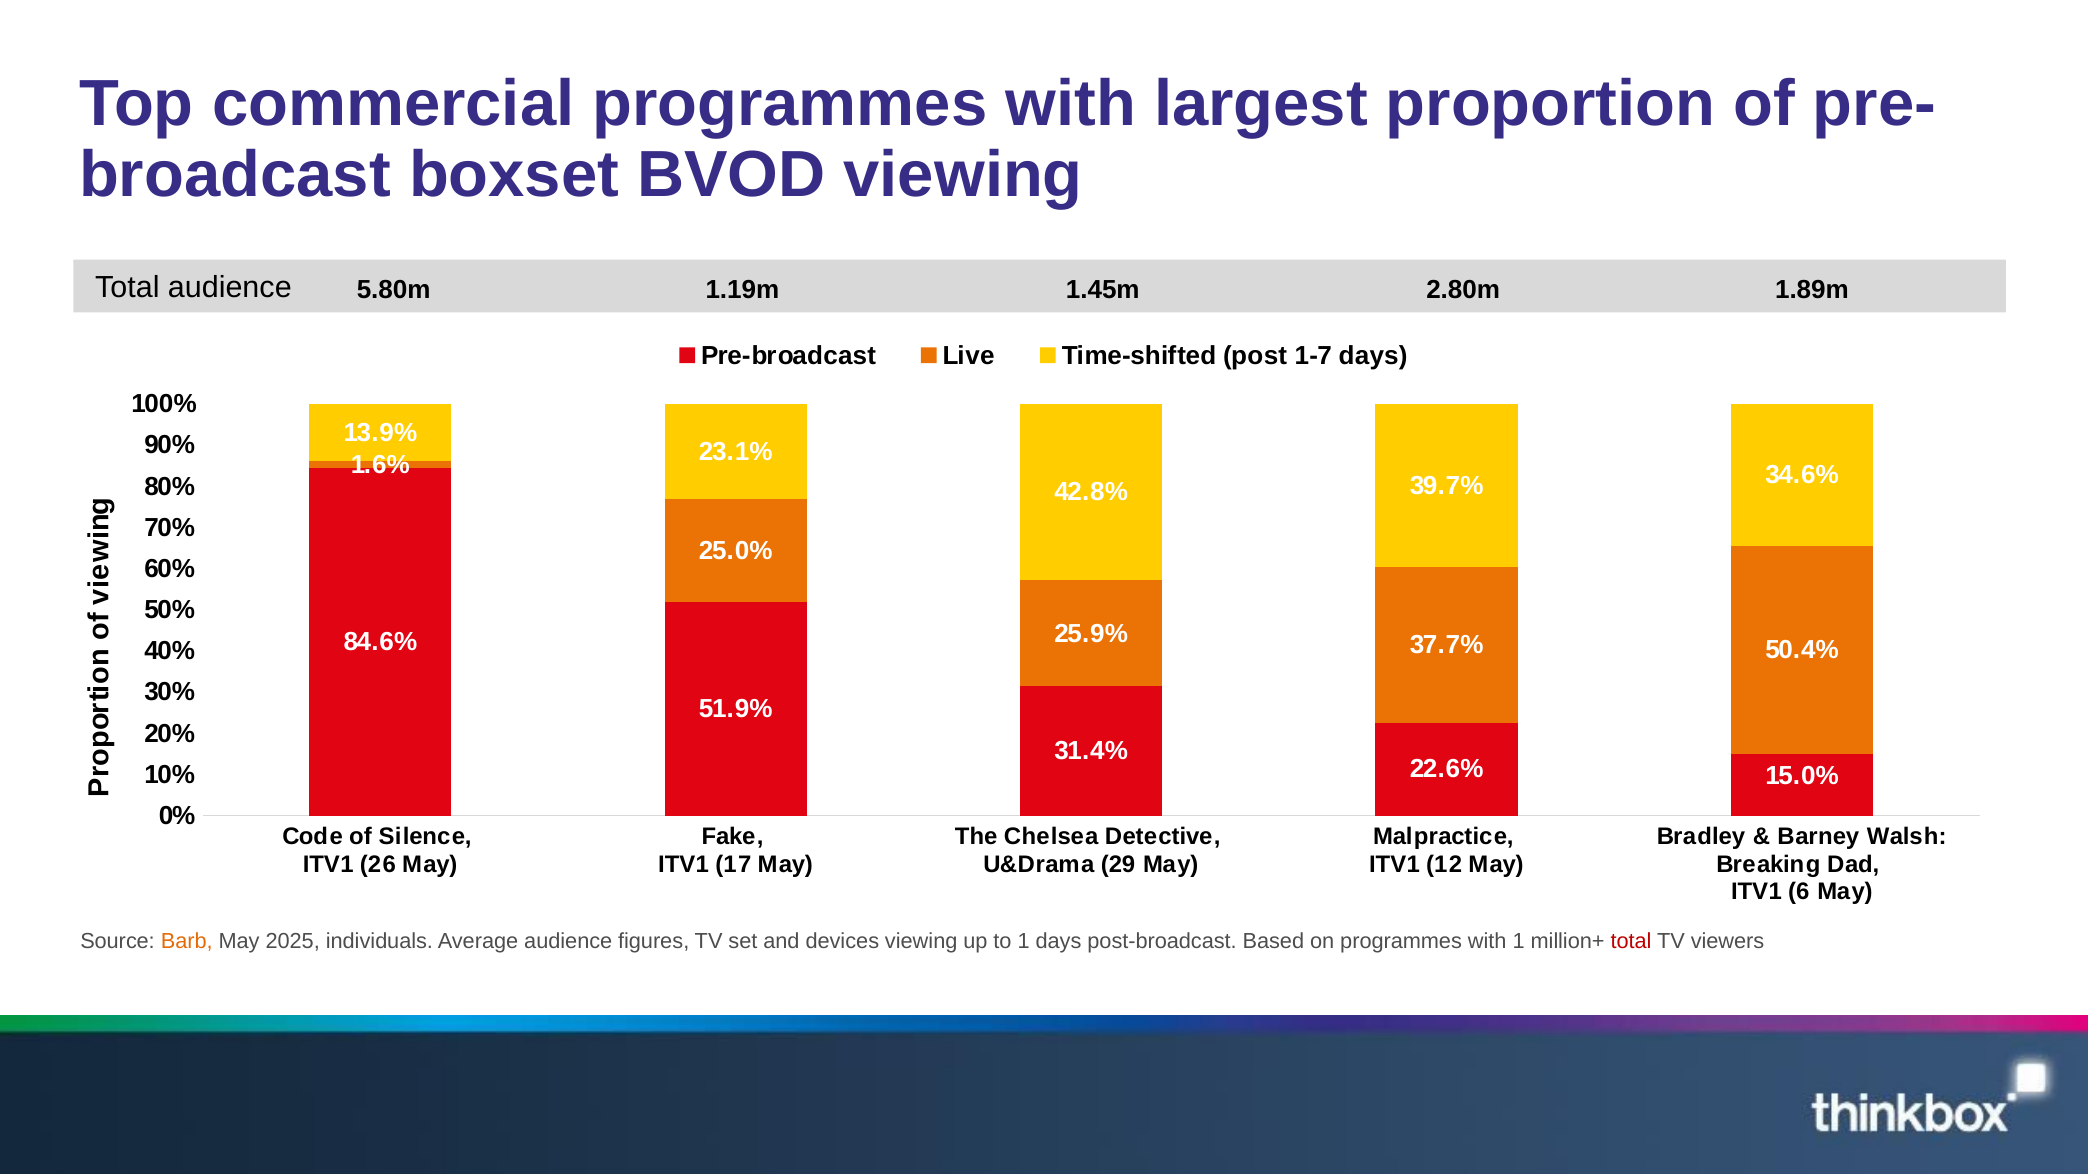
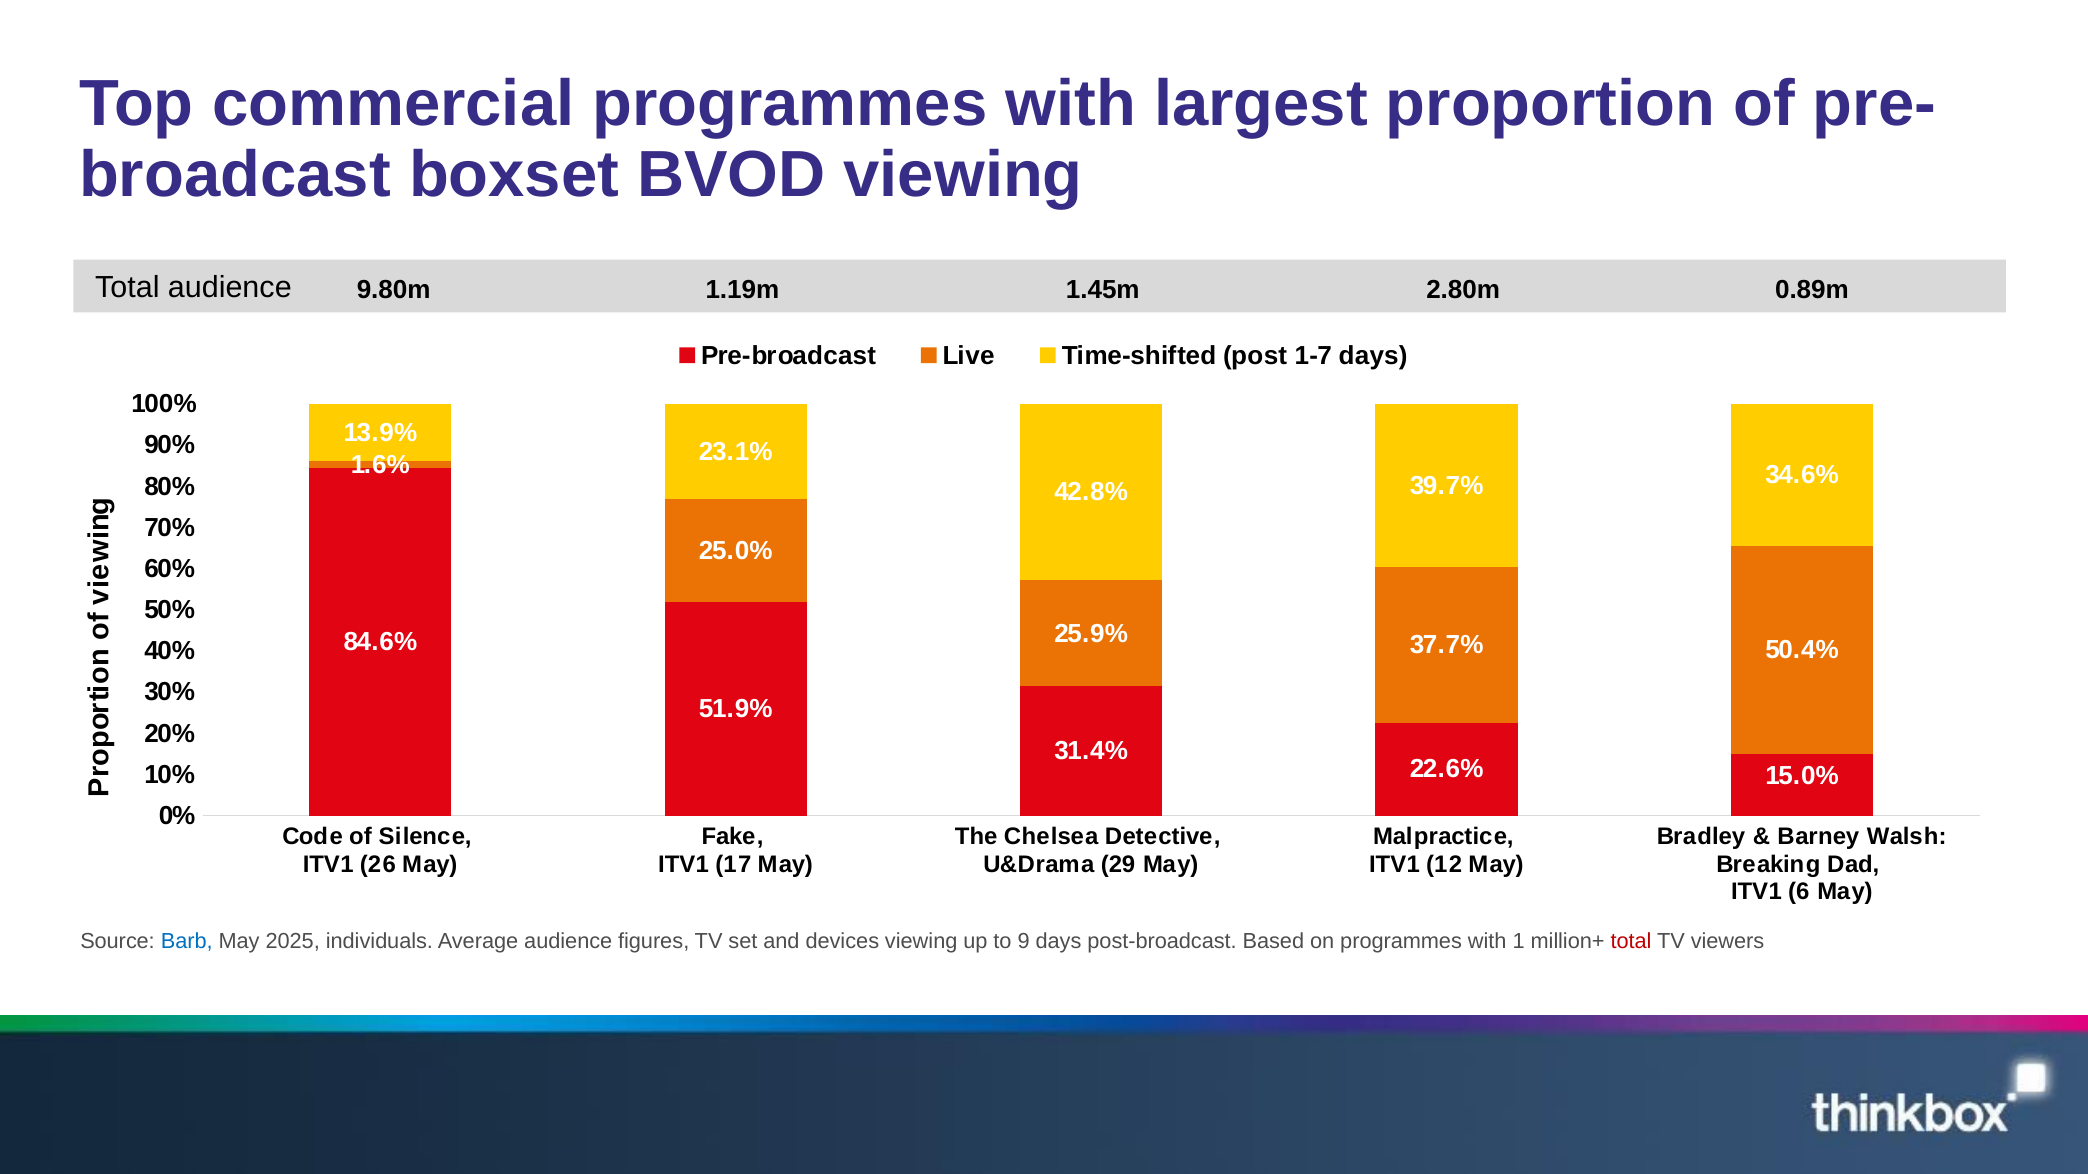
1.89m: 1.89m -> 0.89m (1812, 290)
5.80m: 5.80m -> 9.80m (394, 290)
Barb colour: orange -> blue (187, 941)
to 1: 1 -> 9 (1024, 941)
